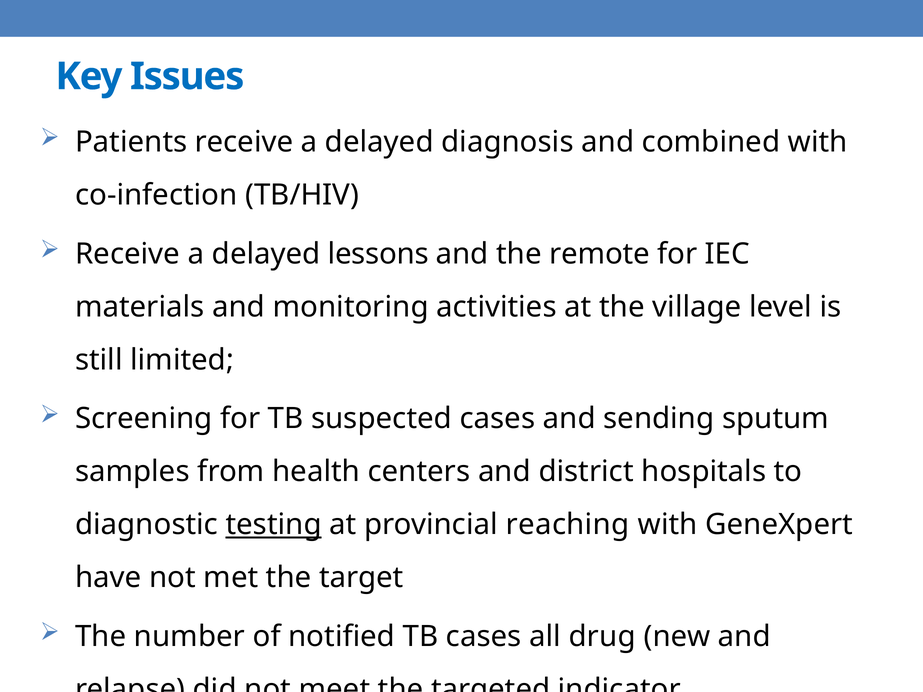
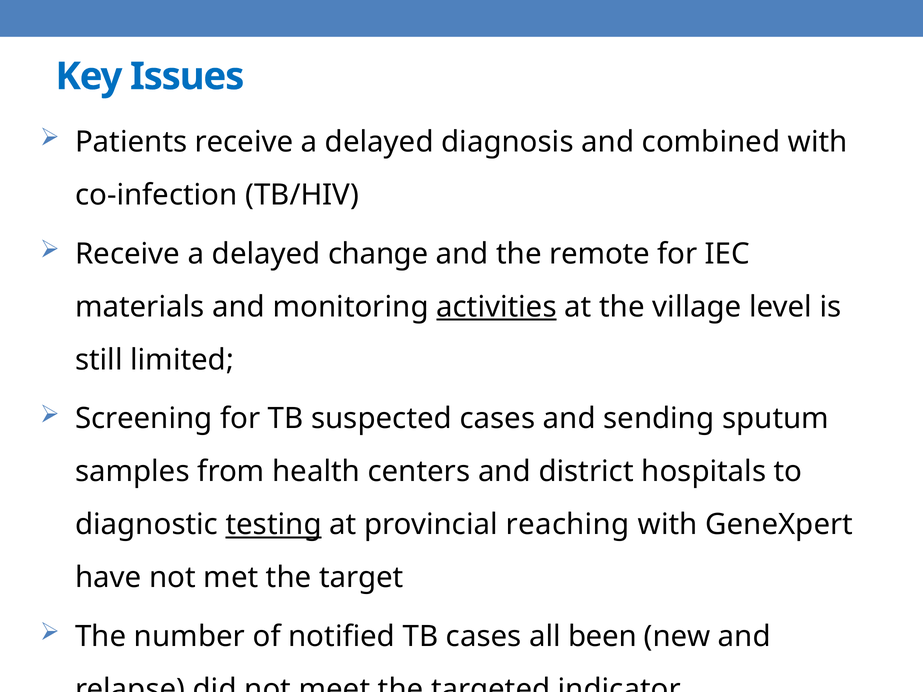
lessons: lessons -> change (378, 254)
activities underline: none -> present (496, 307)
drug: drug -> been (603, 637)
